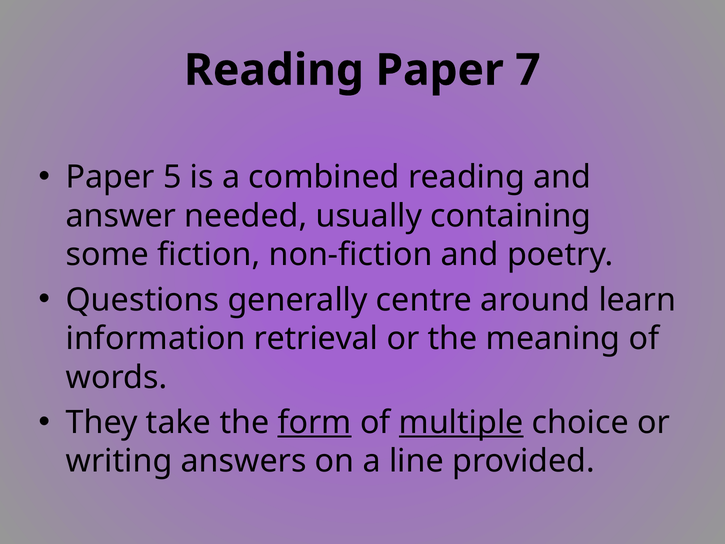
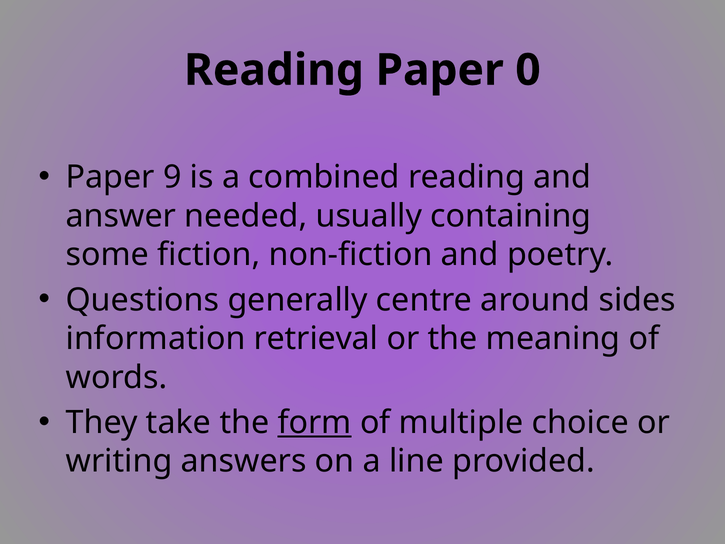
7: 7 -> 0 (528, 70)
5: 5 -> 9 (172, 177)
learn: learn -> sides (637, 300)
multiple underline: present -> none (461, 422)
